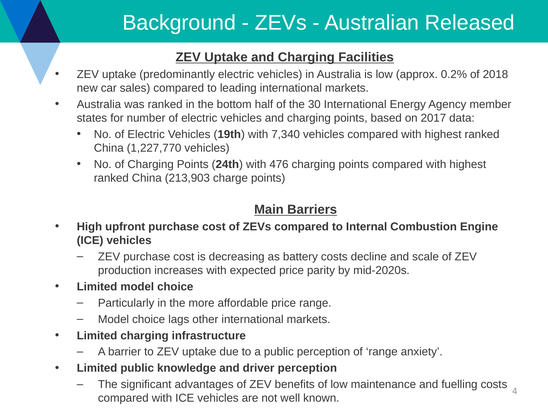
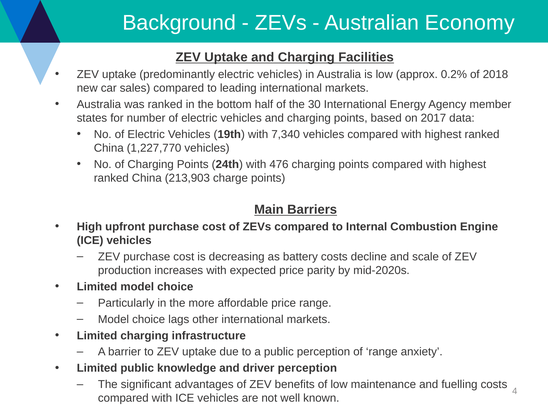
Released: Released -> Economy (470, 23)
